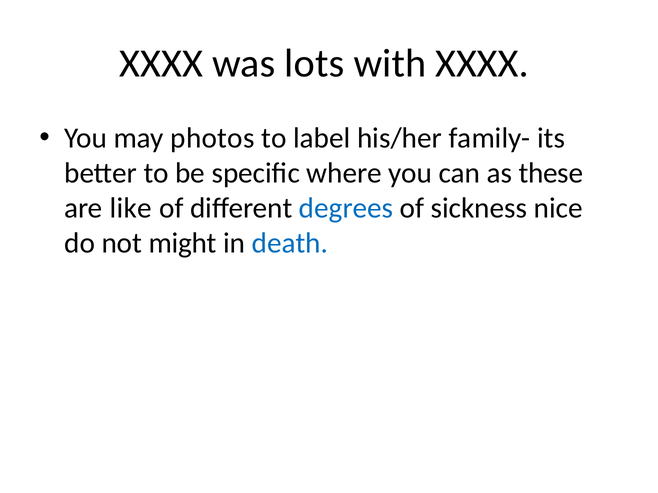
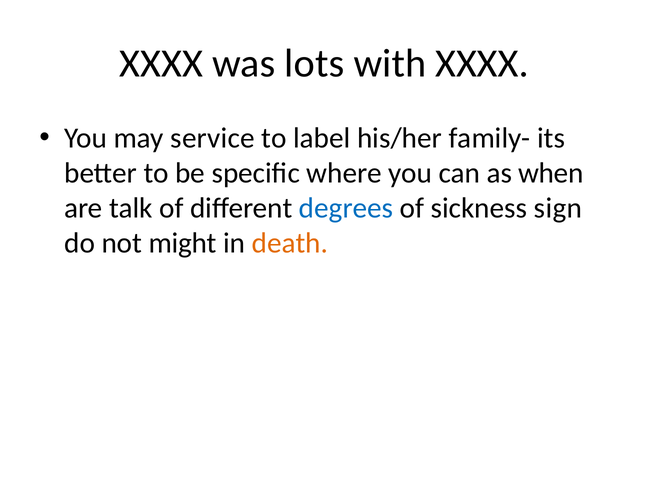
photos: photos -> service (213, 138)
these: these -> when (551, 173)
like: like -> talk (131, 208)
nice: nice -> sign (558, 208)
death colour: blue -> orange (290, 243)
